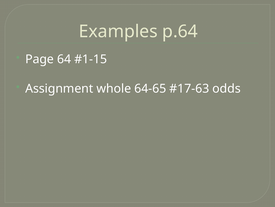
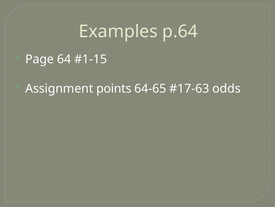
whole: whole -> points (114, 88)
